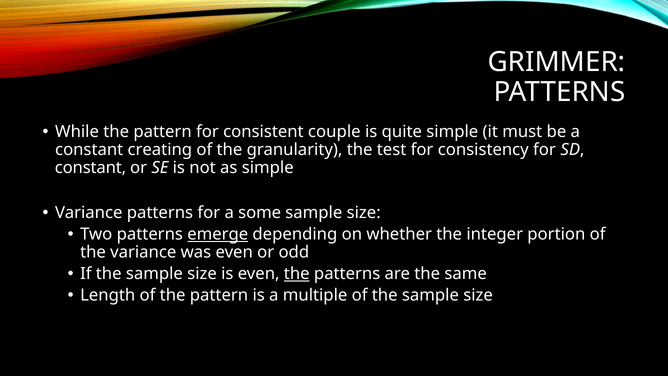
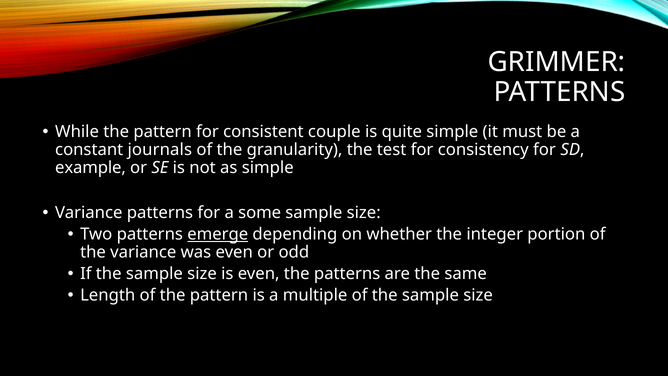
creating: creating -> journals (160, 150)
constant: constant -> example (90, 168)
the underline: present -> none (297, 274)
